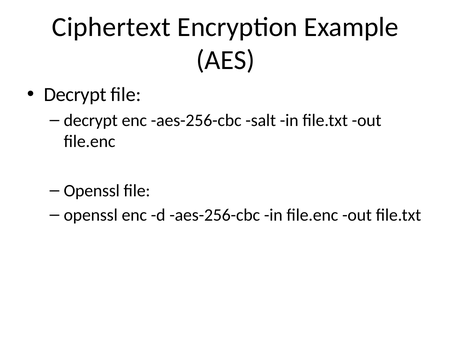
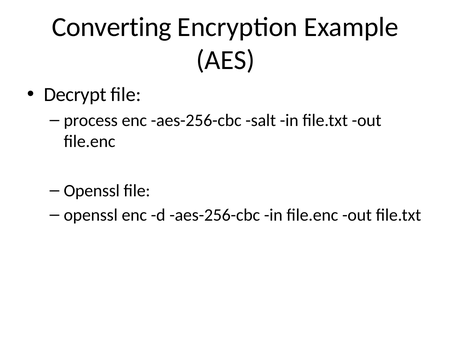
Ciphertext: Ciphertext -> Converting (112, 27)
decrypt: decrypt -> process (91, 121)
